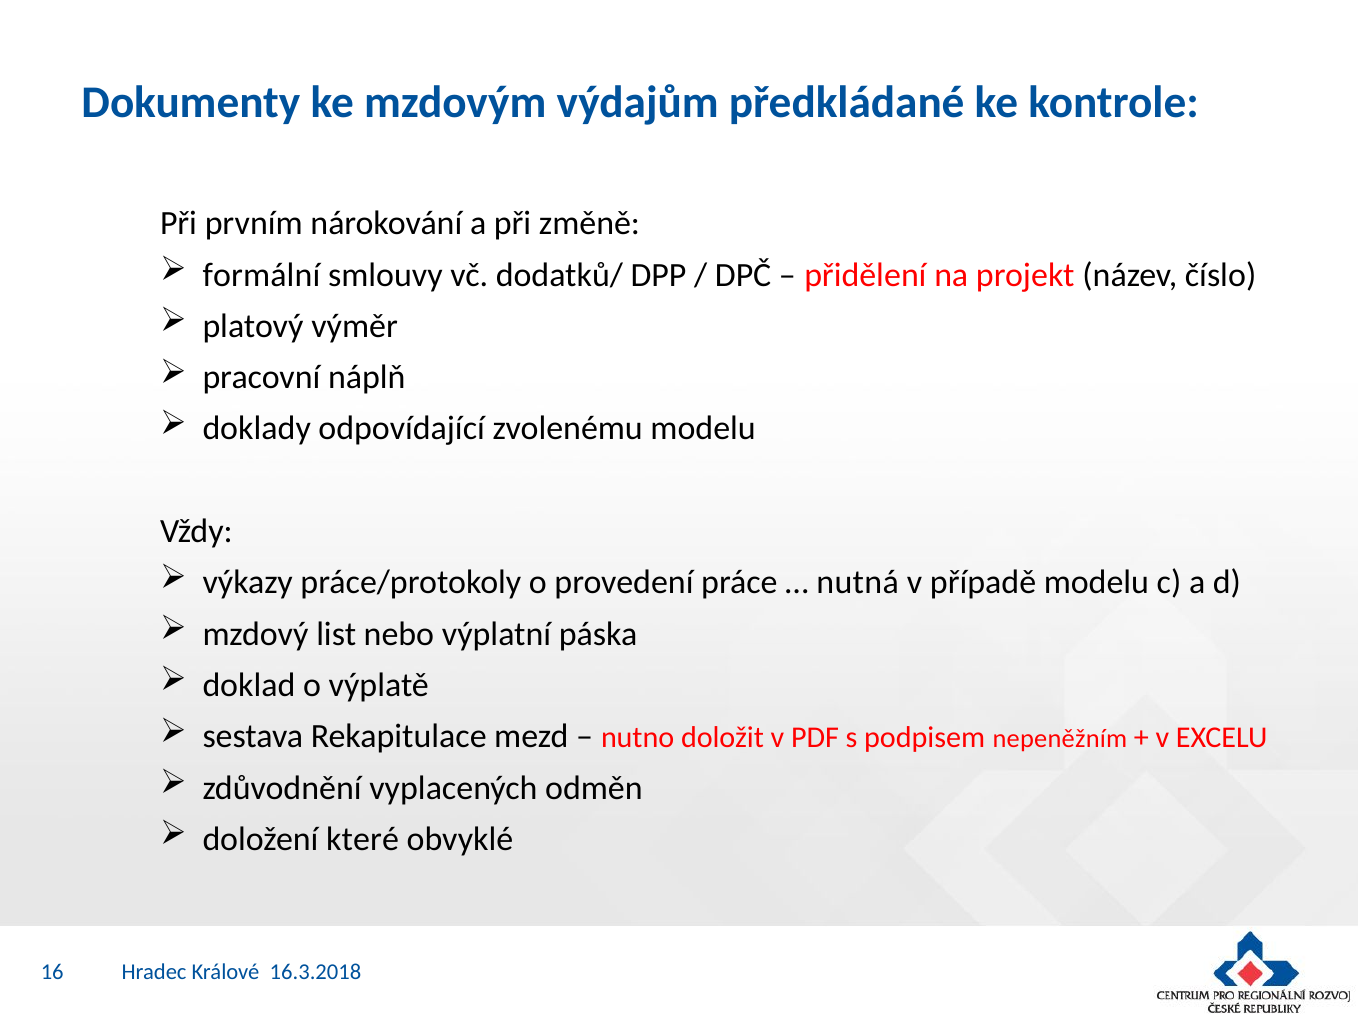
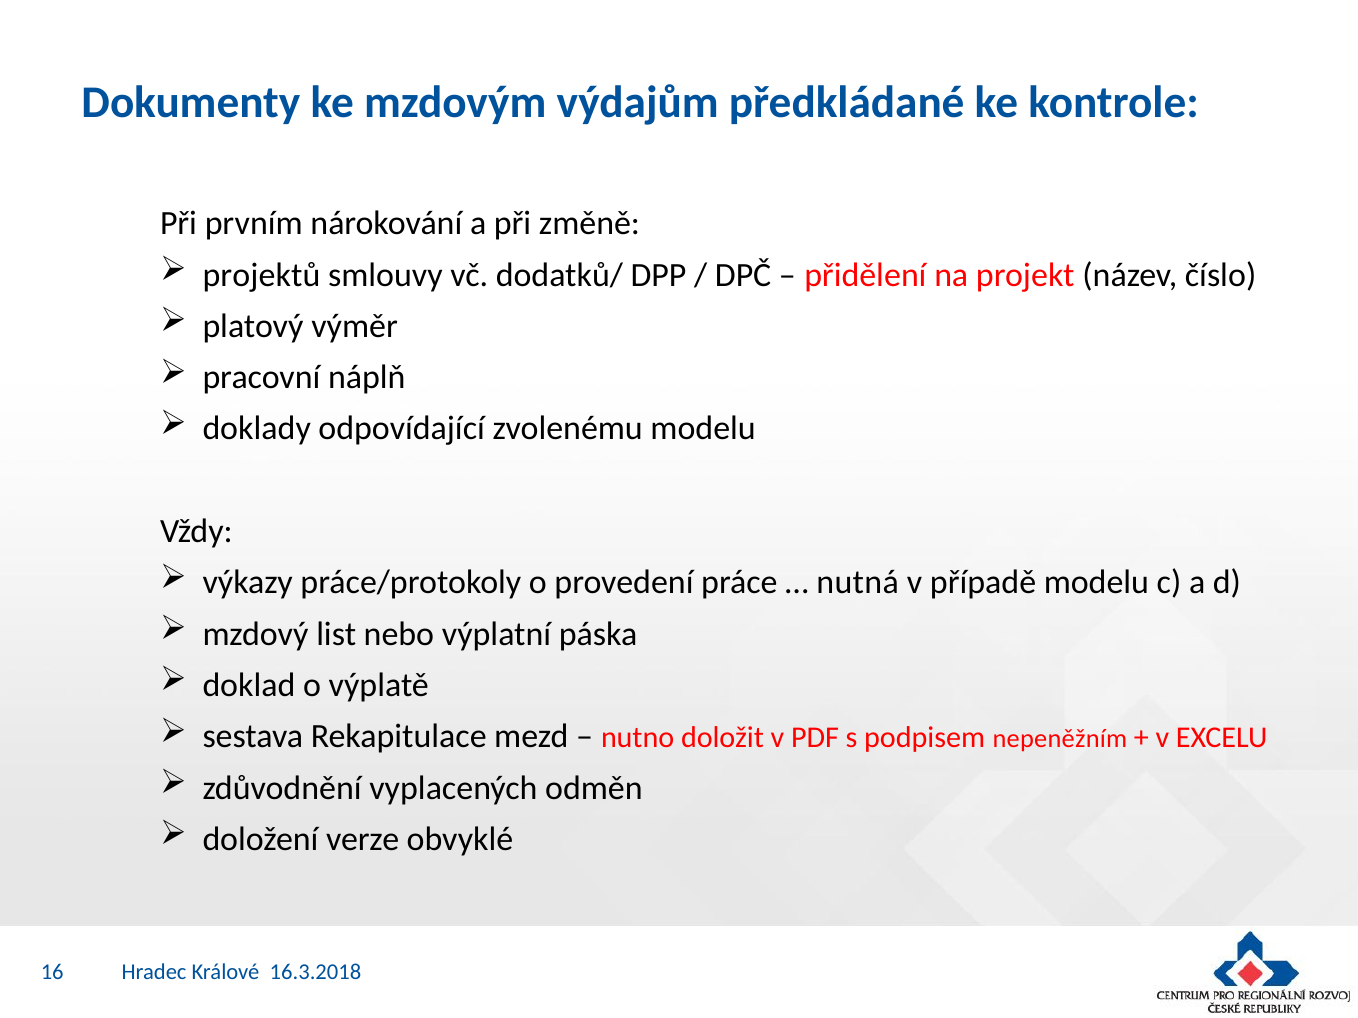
formální: formální -> projektů (261, 275)
které: které -> verze (363, 840)
